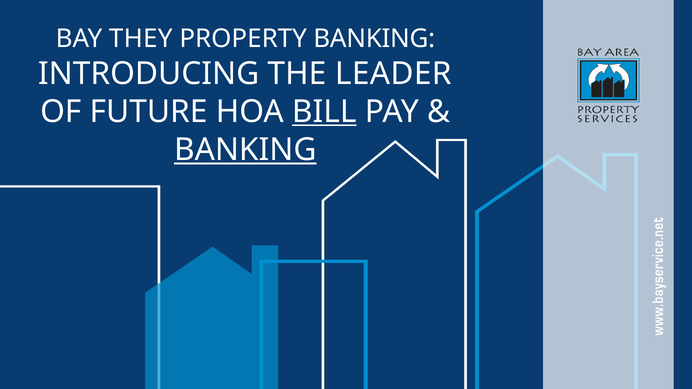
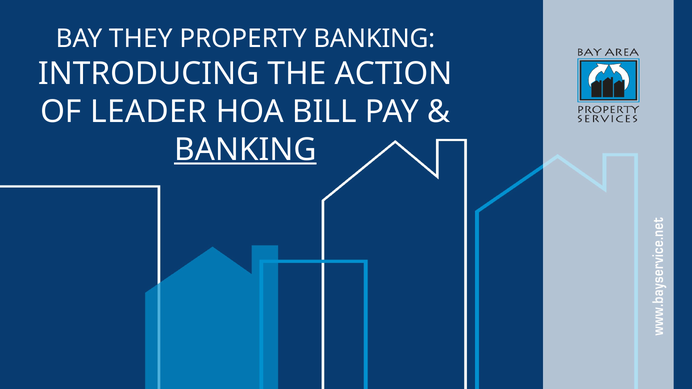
LEADER: LEADER -> ACTION (393, 74)
FUTURE: FUTURE -> LEADER (148, 112)
BILL underline: present -> none (324, 112)
